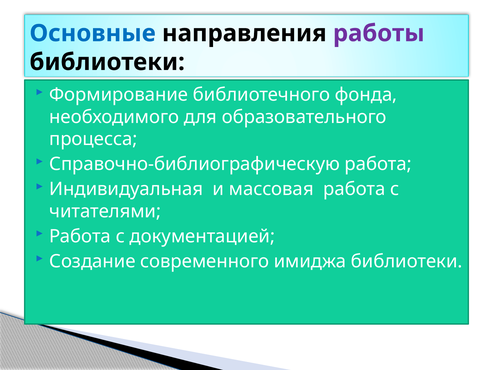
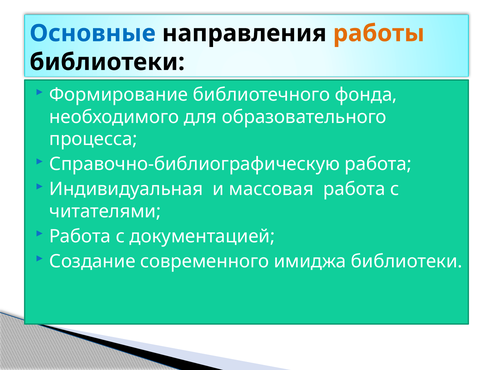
работы colour: purple -> orange (379, 33)
